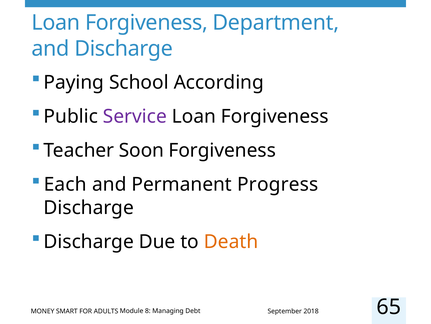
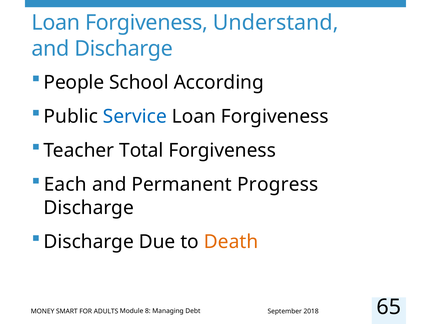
Department: Department -> Understand (276, 23)
Paying: Paying -> People (74, 82)
Service colour: purple -> blue (135, 116)
Soon: Soon -> Total (141, 150)
